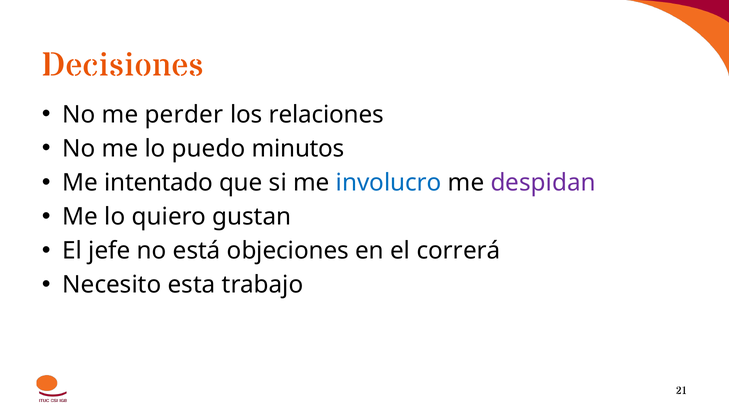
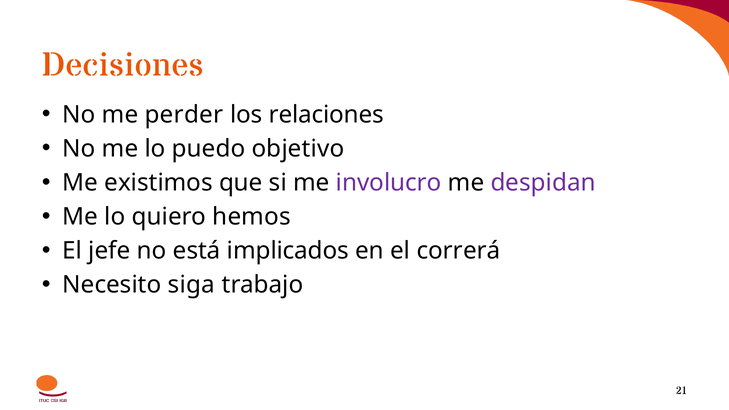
minutos: minutos -> objetivo (298, 149)
intentado: intentado -> existimos (159, 183)
involucro colour: blue -> purple (389, 183)
gustan: gustan -> hemos (252, 217)
objeciones: objeciones -> implicados (288, 251)
esta: esta -> siga (191, 285)
